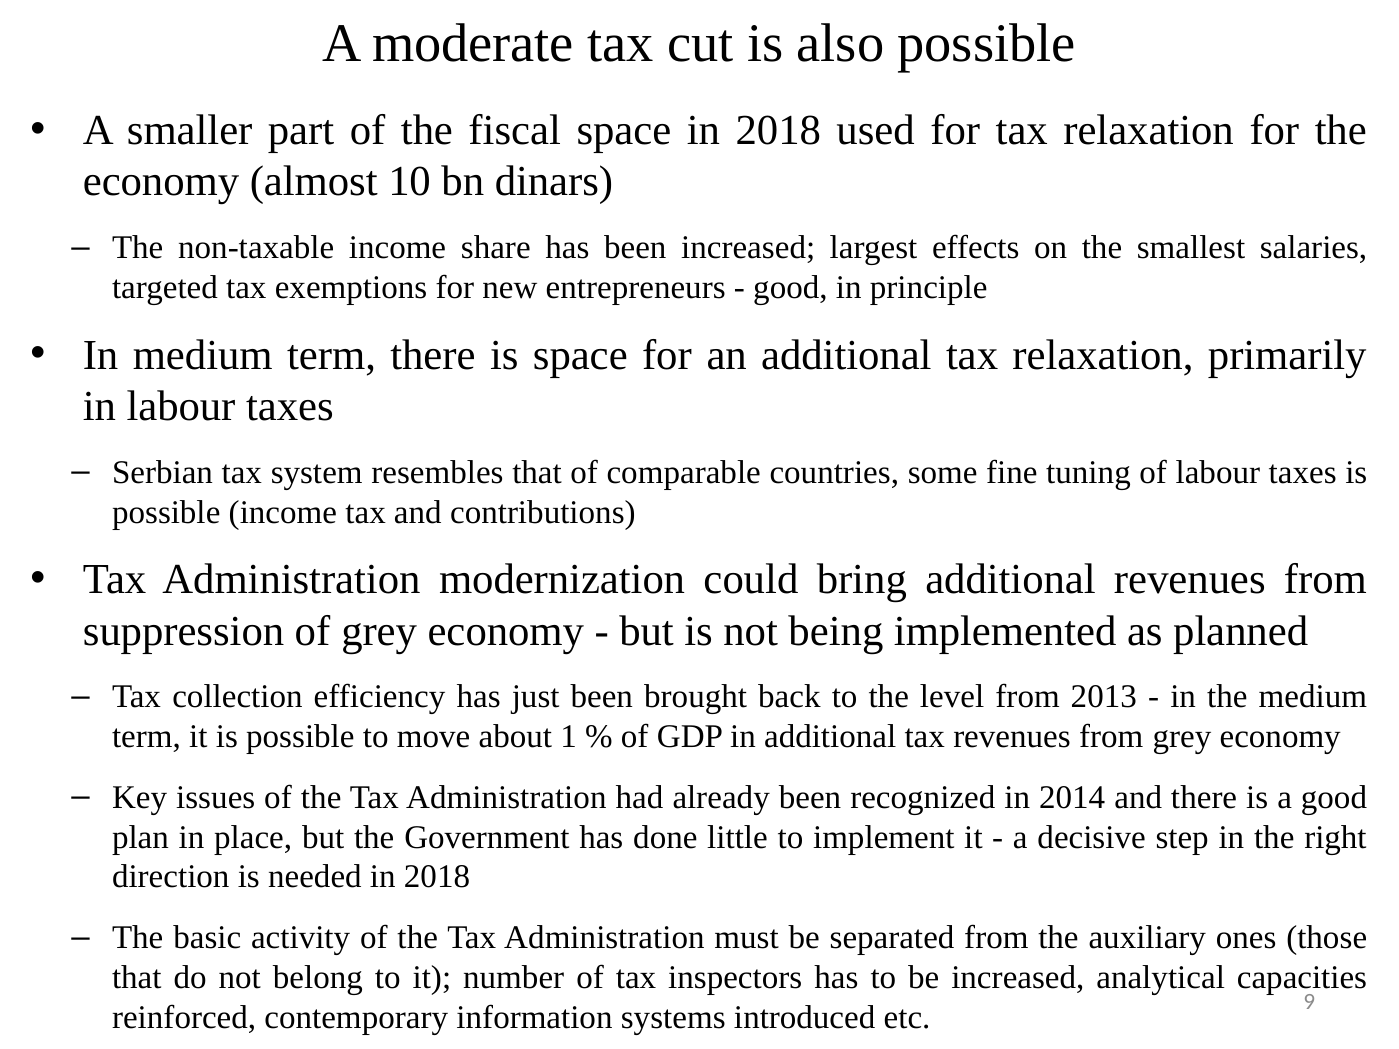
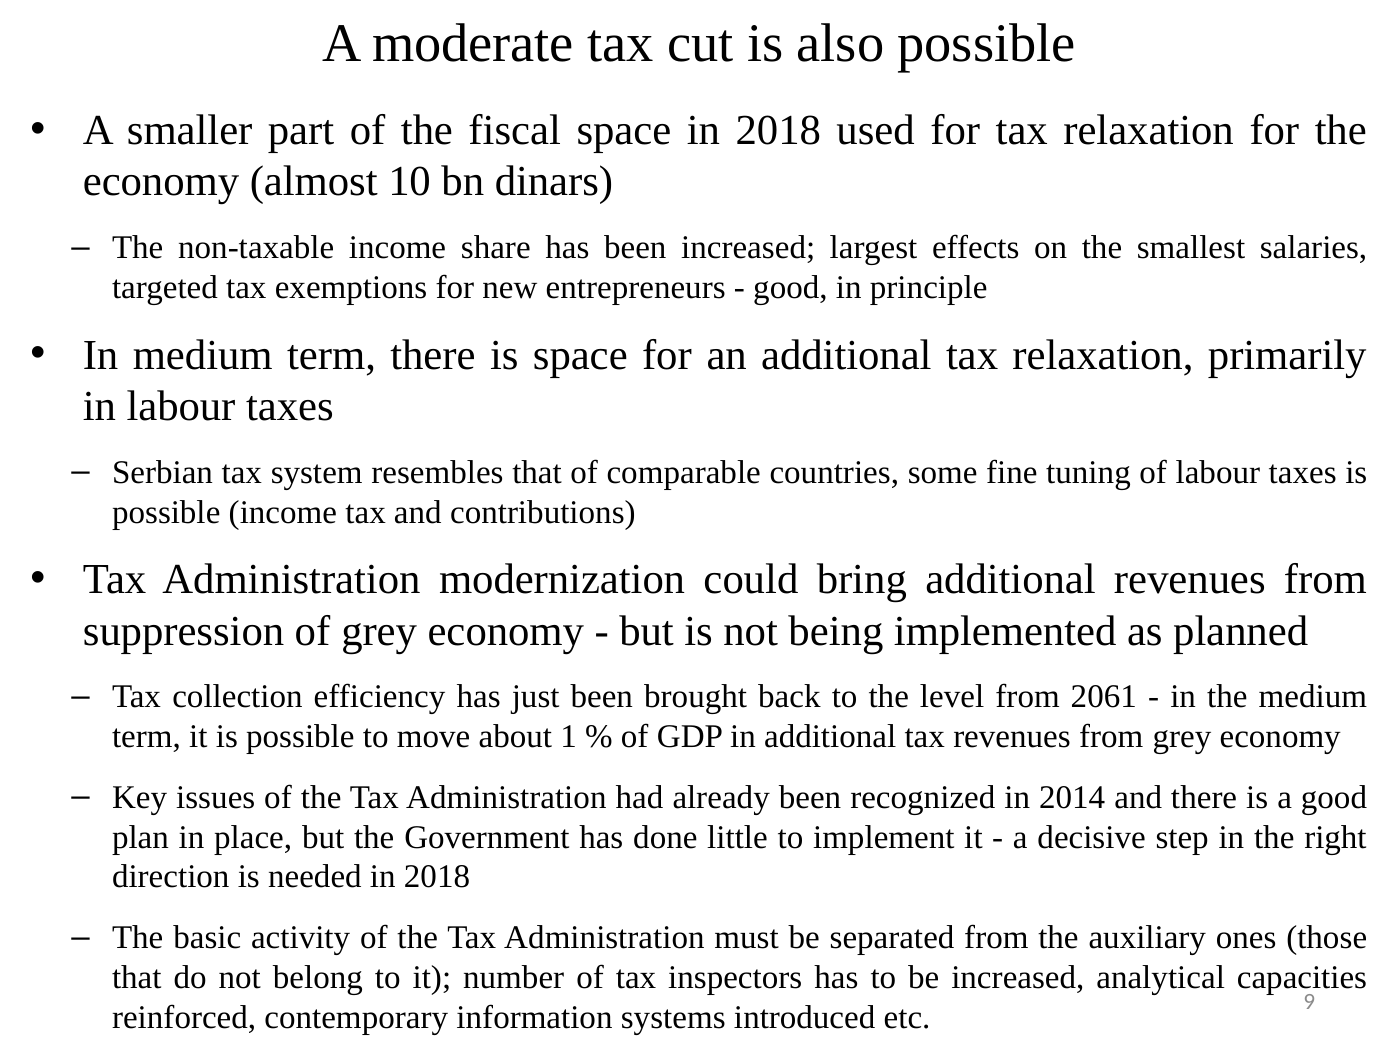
2013: 2013 -> 2061 (1104, 697)
